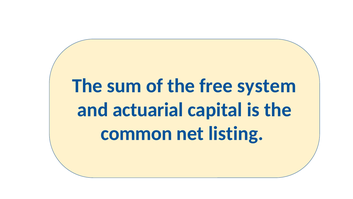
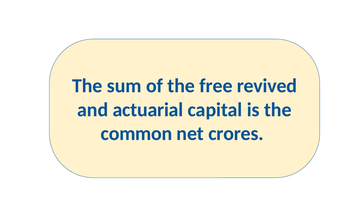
system: system -> revived (267, 86)
listing: listing -> crores (236, 133)
